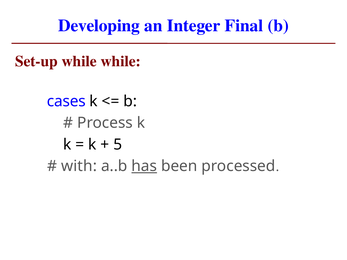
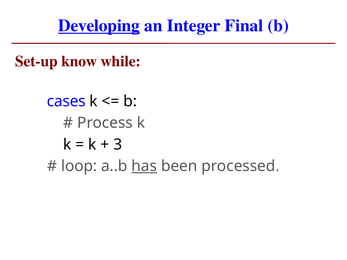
Developing underline: none -> present (99, 26)
Set-up while: while -> know (79, 61)
5: 5 -> 3 (118, 145)
with: with -> loop (79, 166)
